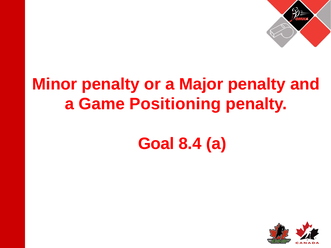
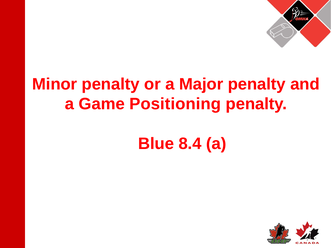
Goal: Goal -> Blue (156, 144)
